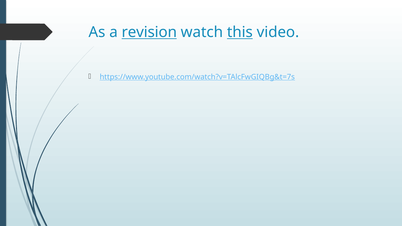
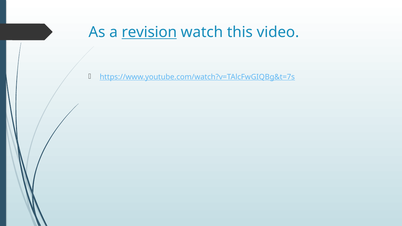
this underline: present -> none (240, 32)
